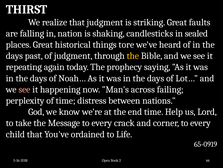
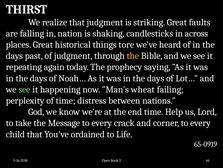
sealed: sealed -> across (196, 33)
see colour: pink -> light green (25, 89)
across: across -> wheat (143, 89)
